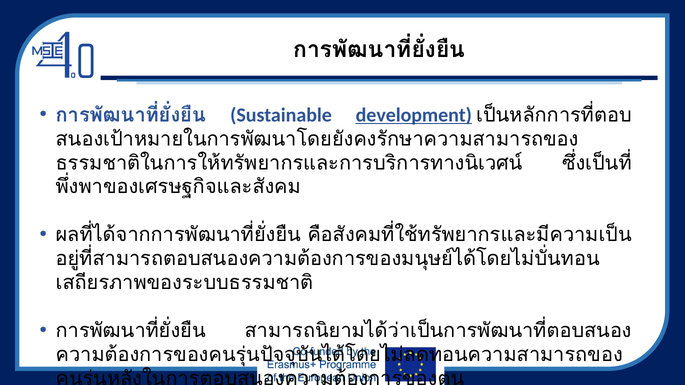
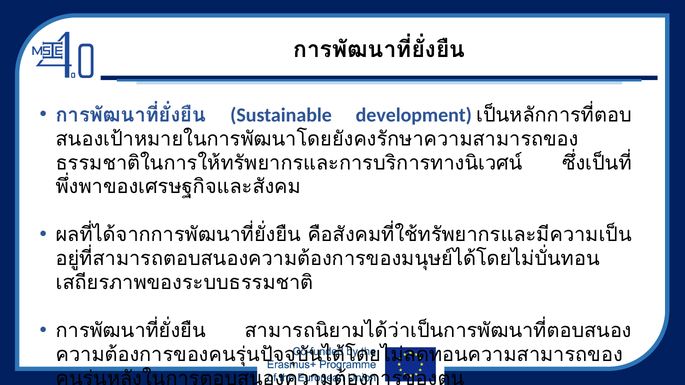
development underline: present -> none (414, 115)
